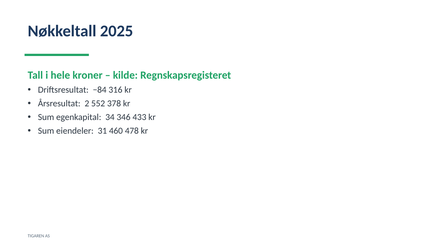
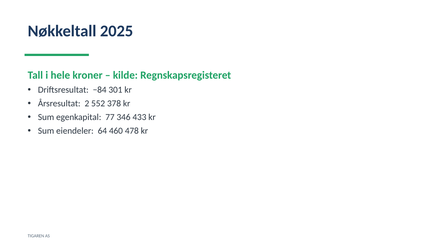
316: 316 -> 301 (115, 90)
34: 34 -> 77 (110, 117)
31: 31 -> 64 (102, 131)
